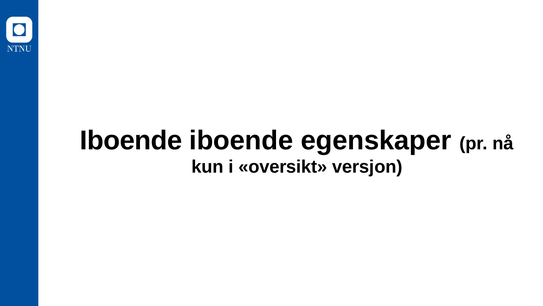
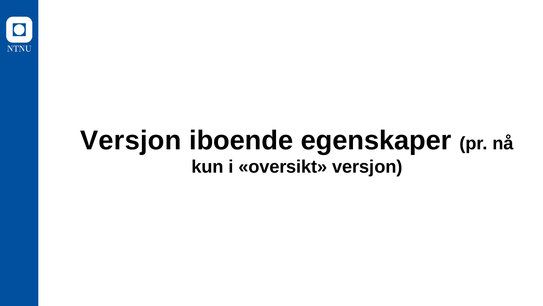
Iboende: Iboende -> Versjon (131, 140)
